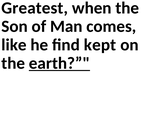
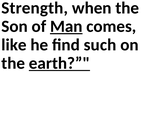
Greatest: Greatest -> Strength (35, 8)
Man underline: none -> present (66, 26)
kept: kept -> such (100, 45)
